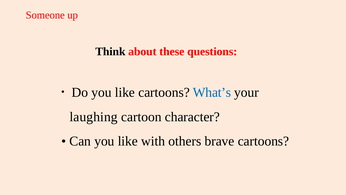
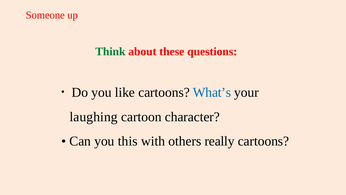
Think colour: black -> green (110, 51)
Can you like: like -> this (128, 141)
brave: brave -> really (220, 141)
